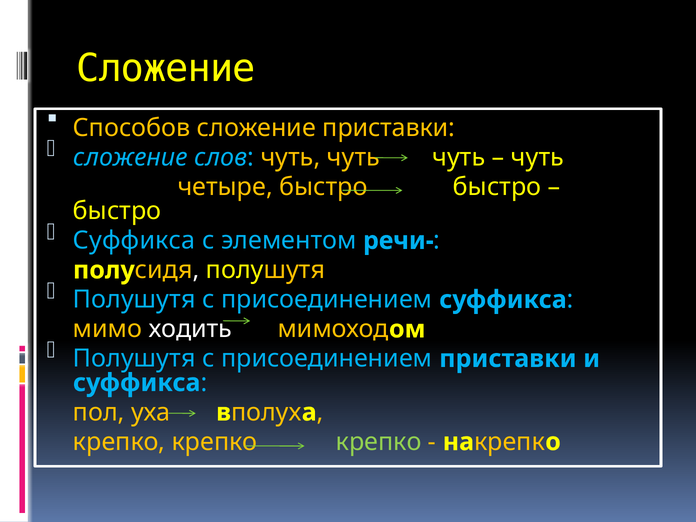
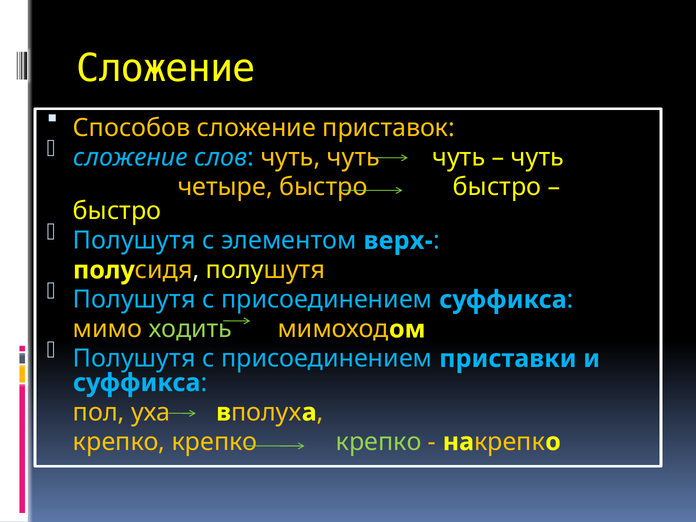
сложение приставки: приставки -> приставок (389, 128)
Суффикса: Суффикса -> Полушутя (134, 241)
речи-: речи- -> верх- (398, 241)
ходить colour: white -> light green (190, 329)
